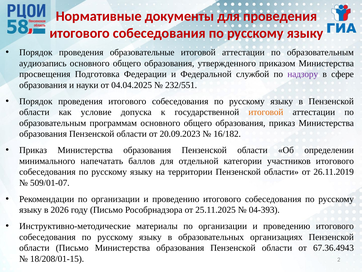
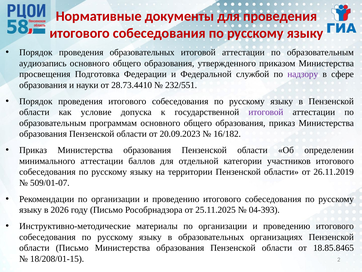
проведения образовательные: образовательные -> образовательных (142, 52)
04.04.2025: 04.04.2025 -> 28.73.4410 (132, 85)
итоговой colour: orange -> purple (266, 112)
минимального напечатать: напечатать -> аттестации (102, 161)
67.36.4943: 67.36.4943 -> 18.85.8465 (334, 247)
